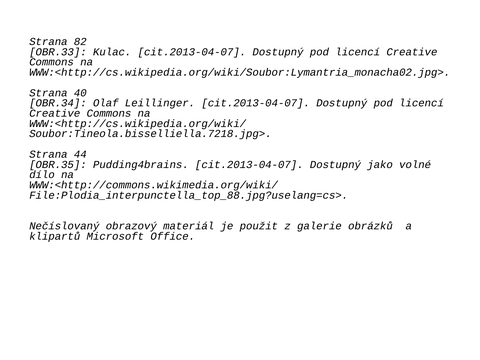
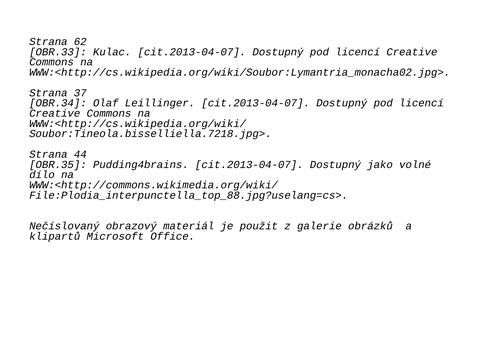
82: 82 -> 62 (80, 42)
40: 40 -> 37 (80, 93)
